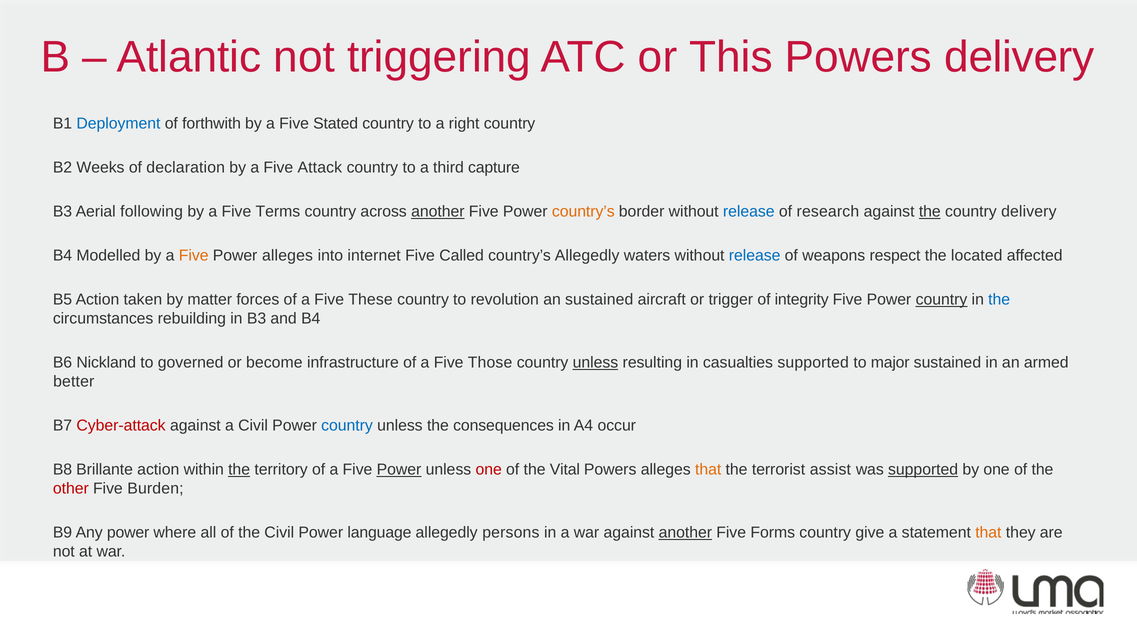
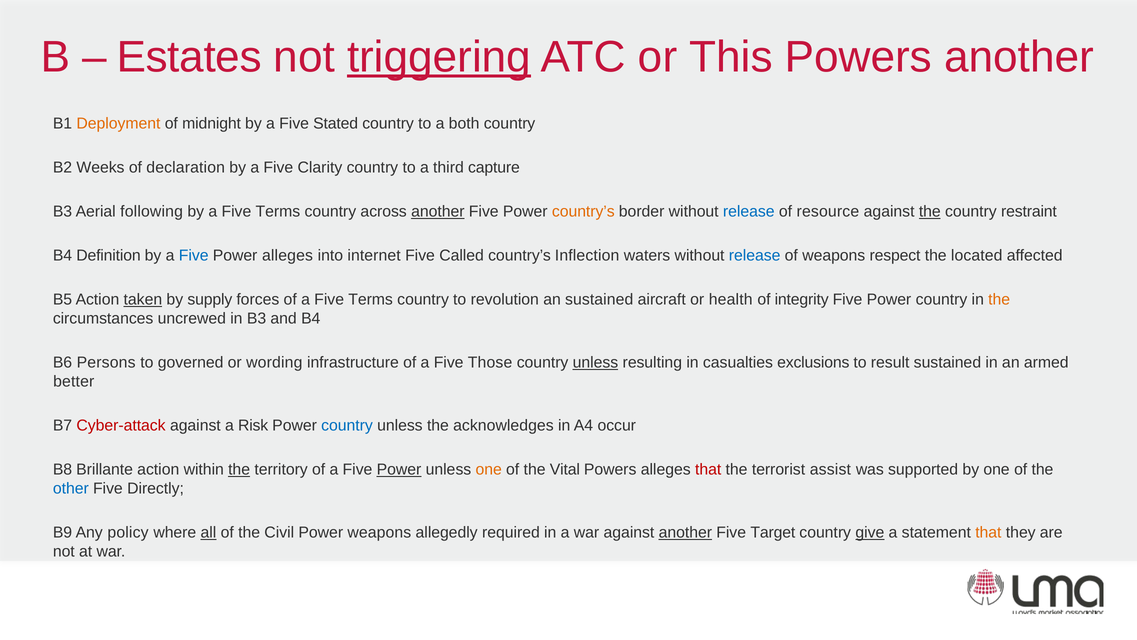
Atlantic: Atlantic -> Estates (189, 57)
triggering underline: none -> present (439, 57)
Powers delivery: delivery -> another (1019, 57)
Deployment colour: blue -> orange (118, 123)
forthwith: forthwith -> midnight (212, 123)
right: right -> both (464, 123)
Attack: Attack -> Clarity (320, 167)
research: research -> resource (828, 211)
country delivery: delivery -> restraint (1029, 211)
Modelled: Modelled -> Definition (108, 255)
Five colour: orange -> blue (194, 255)
country’s Allegedly: Allegedly -> Inflection (587, 255)
taken underline: none -> present (143, 300)
matter: matter -> supply (210, 300)
of a Five These: These -> Terms (371, 300)
trigger: trigger -> health (731, 300)
country underline: present -> none (941, 300)
the colour: blue -> orange (999, 300)
rebuilding: rebuilding -> uncrewed (192, 318)
Nickland: Nickland -> Persons (106, 362)
become: become -> wording (274, 362)
casualties supported: supported -> exclusions (813, 362)
major: major -> result (890, 362)
a Civil: Civil -> Risk (253, 425)
consequences: consequences -> acknowledges (503, 425)
one colour: red -> orange (489, 469)
that colour: orange -> red (708, 469)
supported underline: present -> none (923, 469)
other colour: red -> blue (71, 488)
Burden: Burden -> Directly (156, 488)
Any power: power -> policy (128, 532)
all underline: none -> present (208, 532)
Power language: language -> weapons (379, 532)
persons: persons -> required (511, 532)
Forms: Forms -> Target (773, 532)
give underline: none -> present (870, 532)
